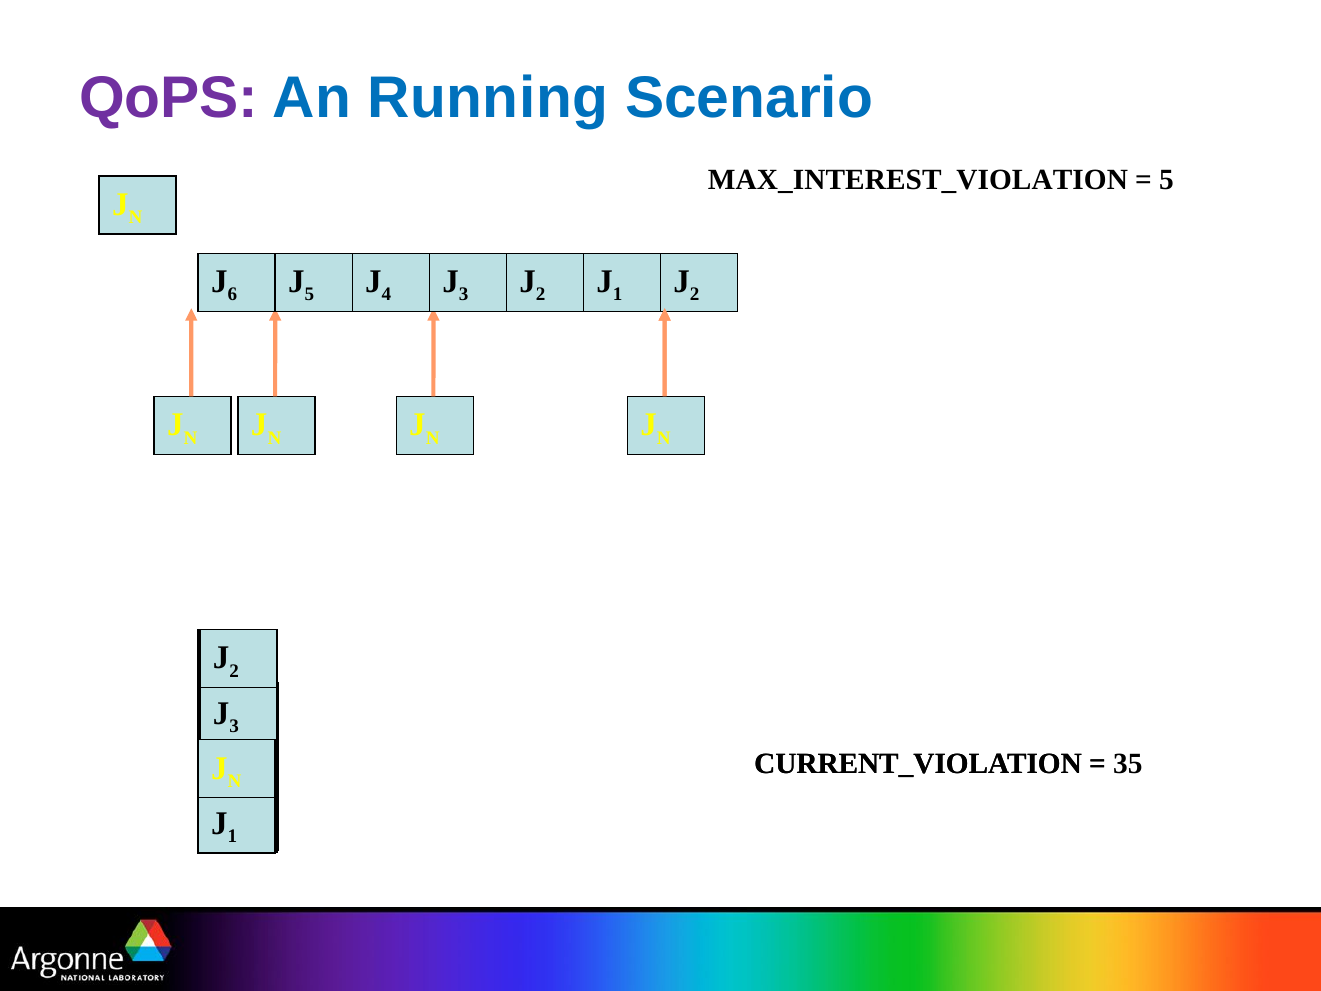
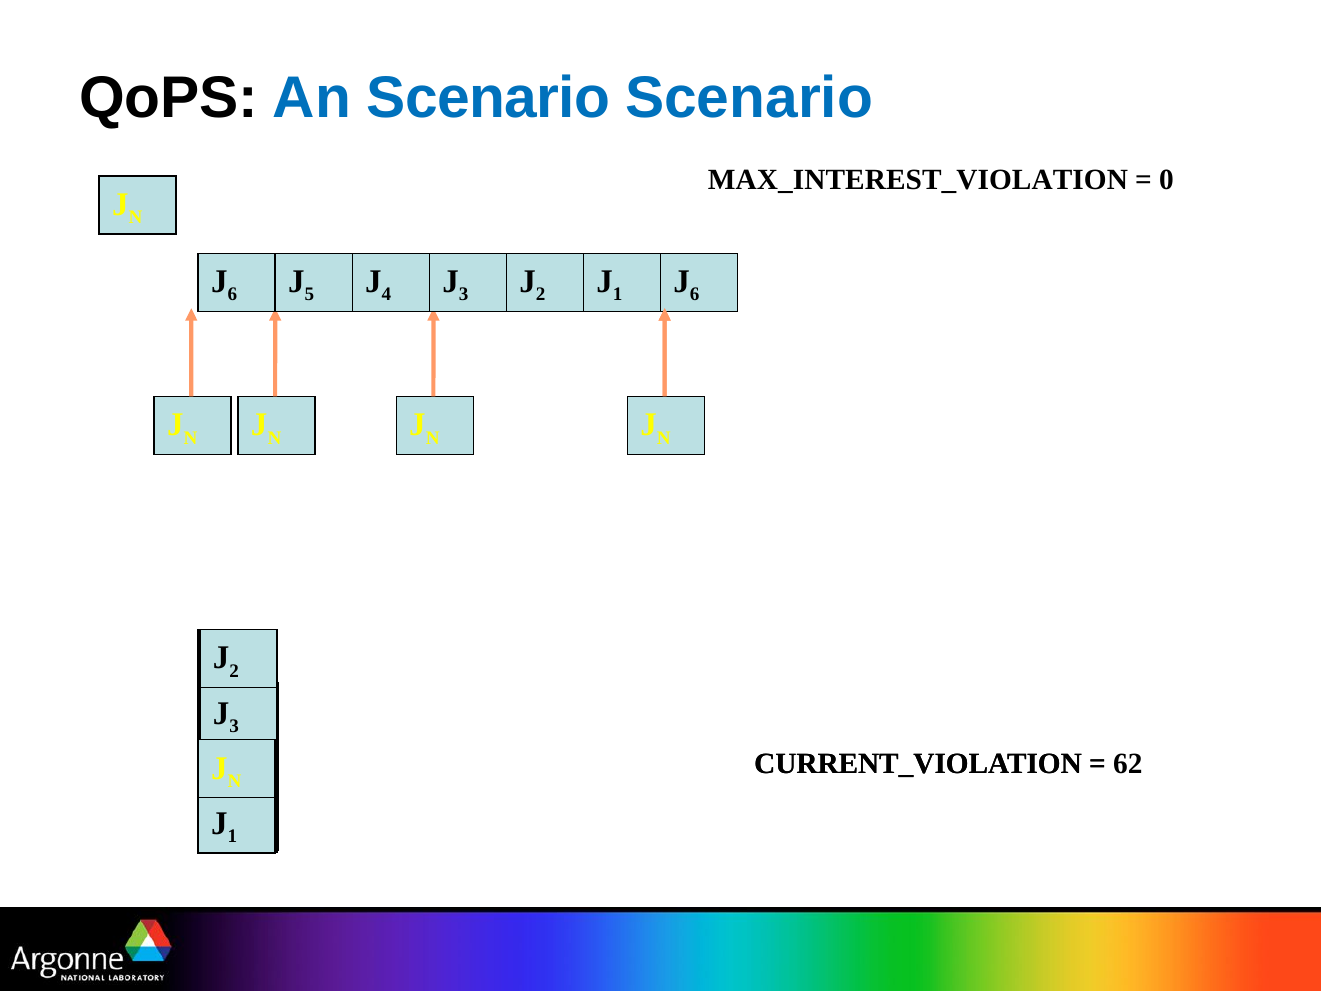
QoPS colour: purple -> black (169, 98)
An Running: Running -> Scenario (488, 98)
5: 5 -> 0 (1167, 180)
2: 2 -> 6 (695, 295)
3: 3 -> 6 (1120, 764)
5: 5 -> 2 (1135, 764)
